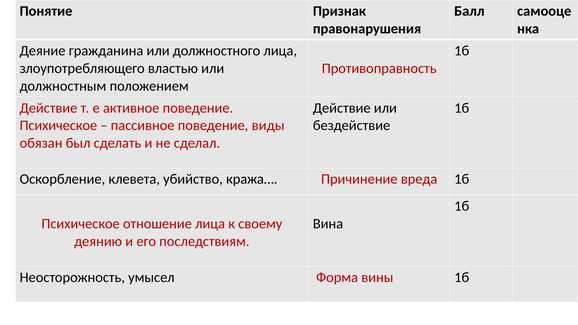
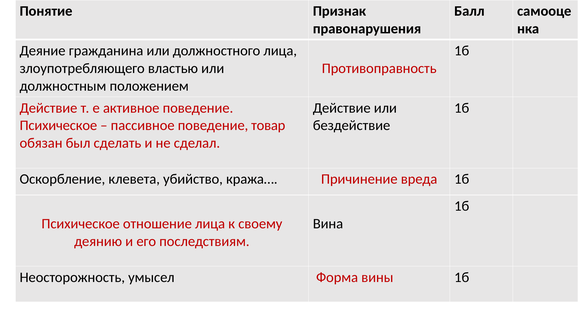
виды: виды -> товар (268, 126)
